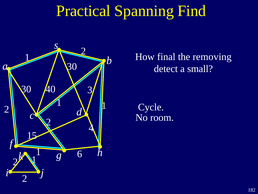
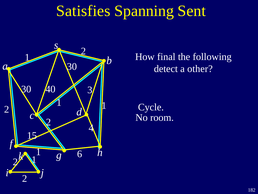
Practical: Practical -> Satisfies (83, 11)
Find: Find -> Sent (192, 11)
removing: removing -> following (212, 57)
small: small -> other (200, 69)
